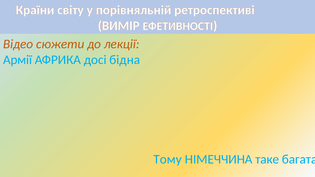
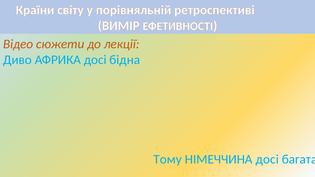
Армії: Армії -> Диво (17, 60)
НІМЕЧЧИНА таке: таке -> досі (267, 160)
